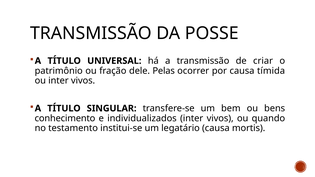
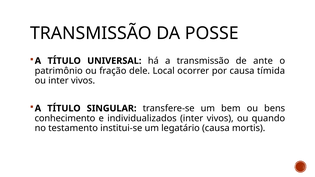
criar: criar -> ante (263, 61)
Pelas: Pelas -> Local (164, 71)
